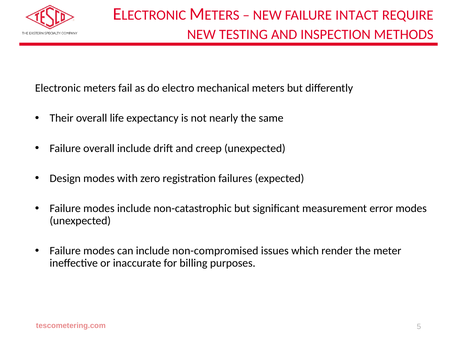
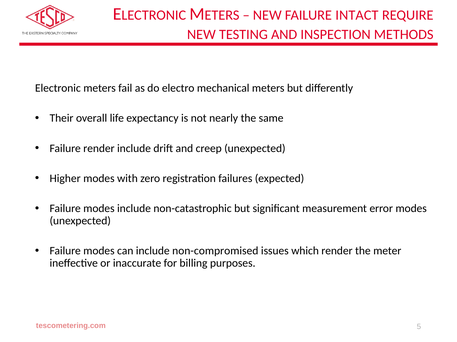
Failure overall: overall -> render (99, 149)
Design: Design -> Higher (65, 179)
